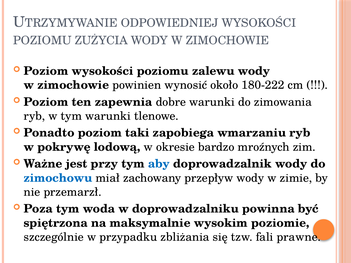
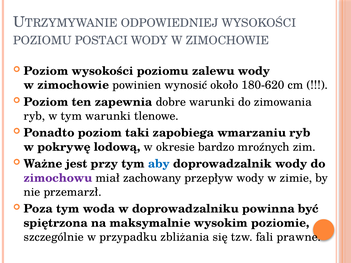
ZUŻYCIA: ZUŻYCIA -> POSTACI (101, 41)
180-222: 180-222 -> 180-620 (263, 85)
zimochowu colour: blue -> purple (58, 178)
